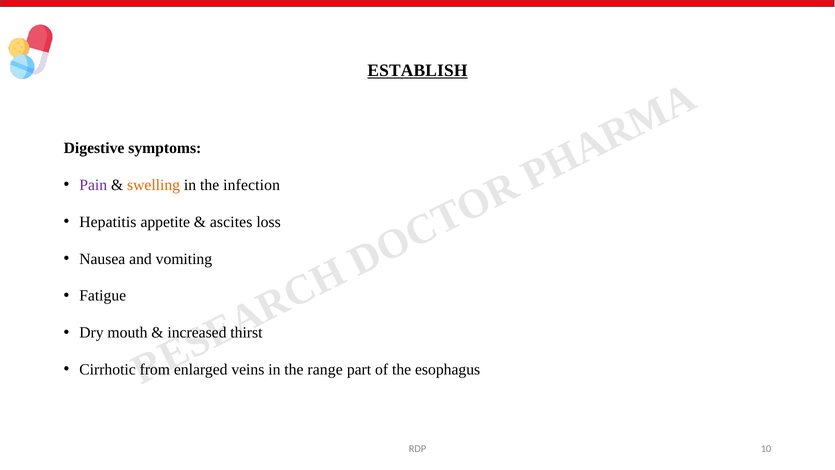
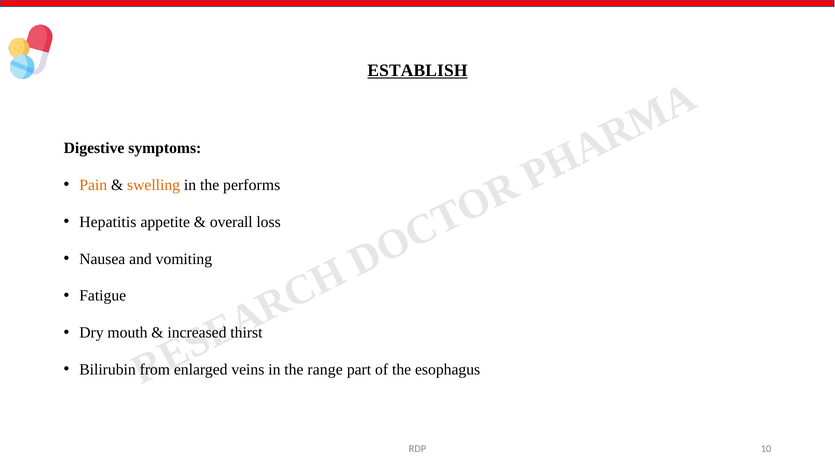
Pain colour: purple -> orange (93, 185)
infection: infection -> performs (252, 185)
ascites: ascites -> overall (231, 222)
Cirrhotic: Cirrhotic -> Bilirubin (108, 369)
